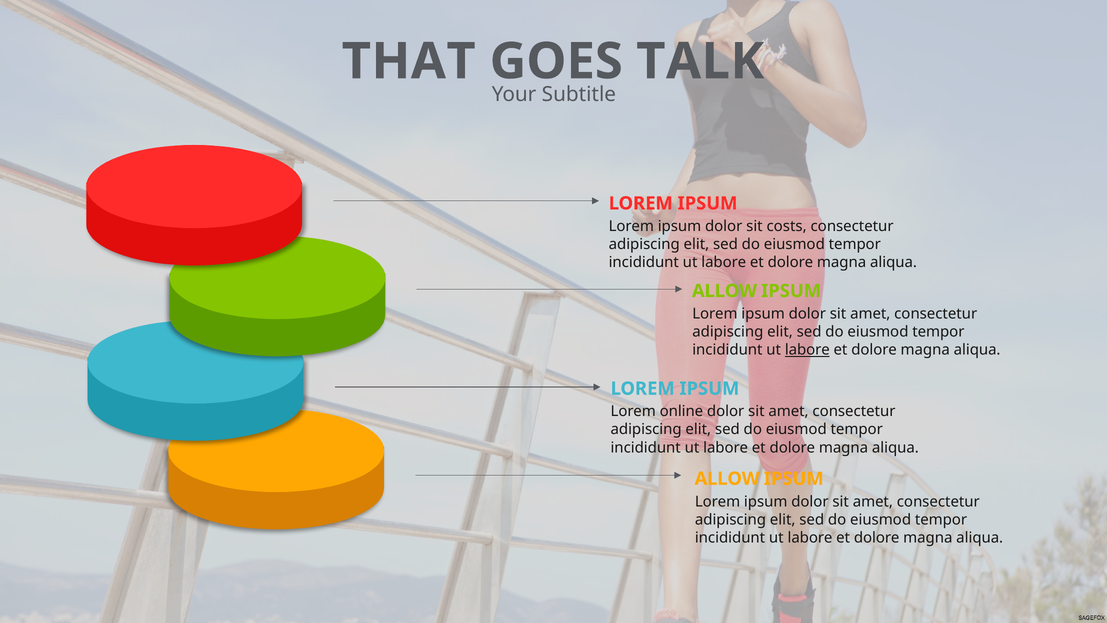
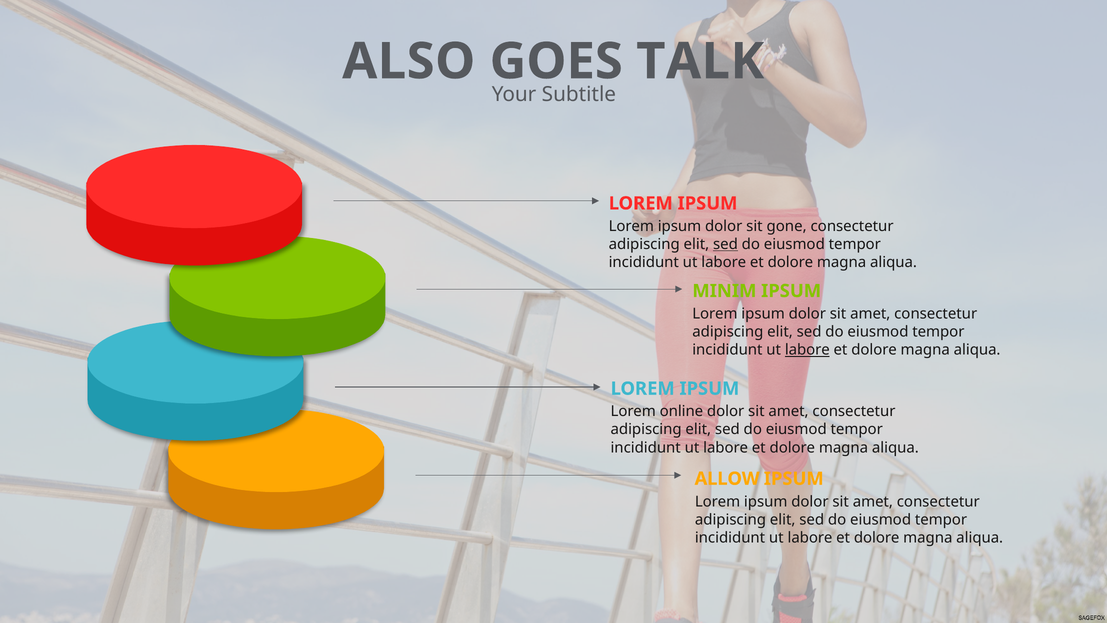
THAT: THAT -> ALSO (409, 61)
costs: costs -> gone (787, 226)
sed underline: none -> present (725, 244)
ALLOW: ALLOW -> MINIM (724, 291)
